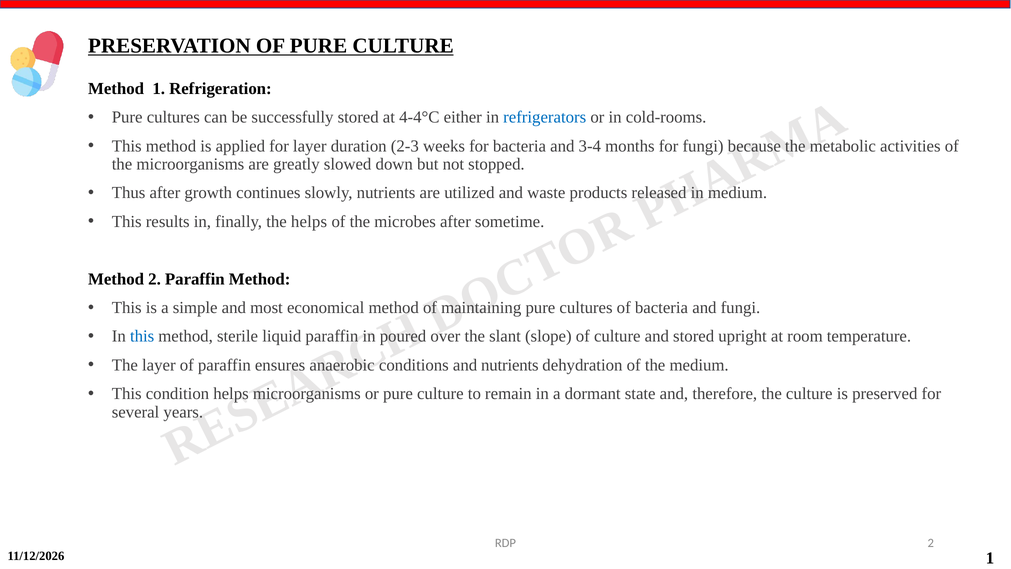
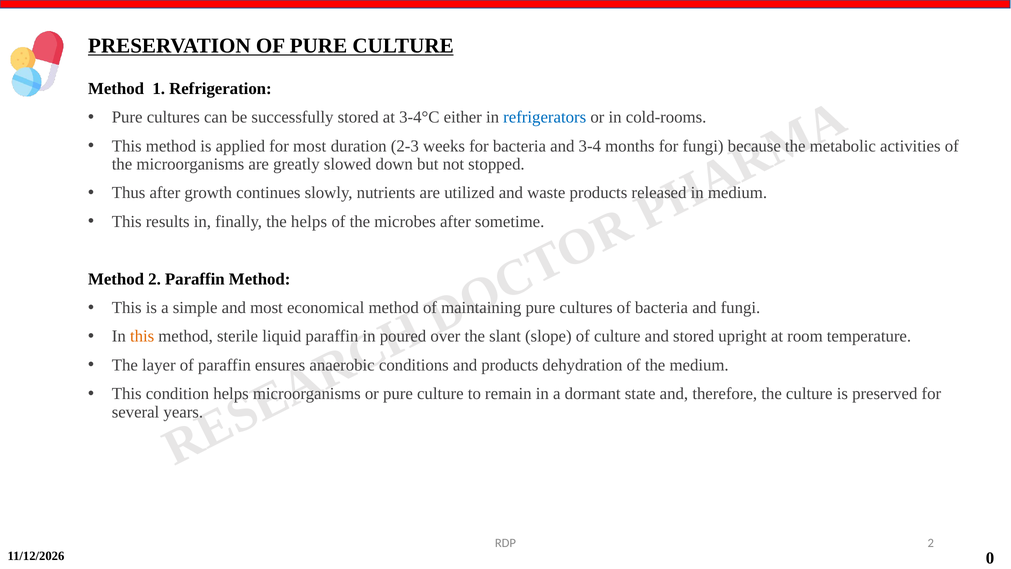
4-4°C: 4-4°C -> 3-4°C (419, 117)
for layer: layer -> most (310, 146)
this colour: blue -> orange (142, 336)
and nutrients: nutrients -> products (510, 365)
1: 1 -> 0 (990, 558)
